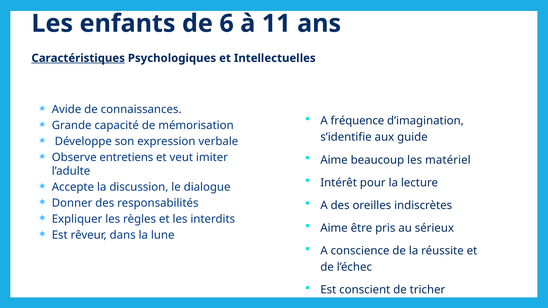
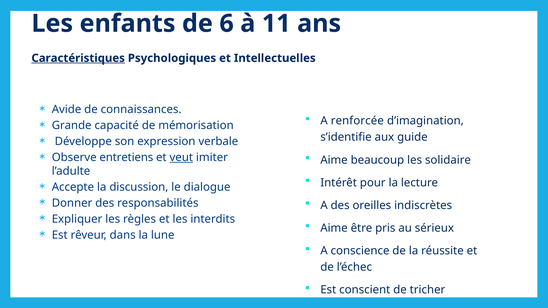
fréquence: fréquence -> renforcée (357, 121)
veut underline: none -> present (181, 158)
matériel: matériel -> solidaire (448, 160)
